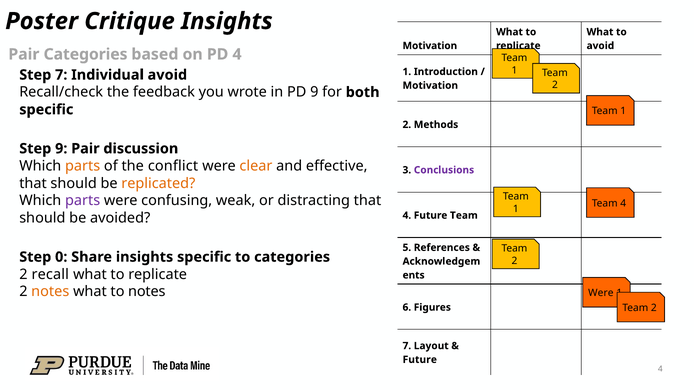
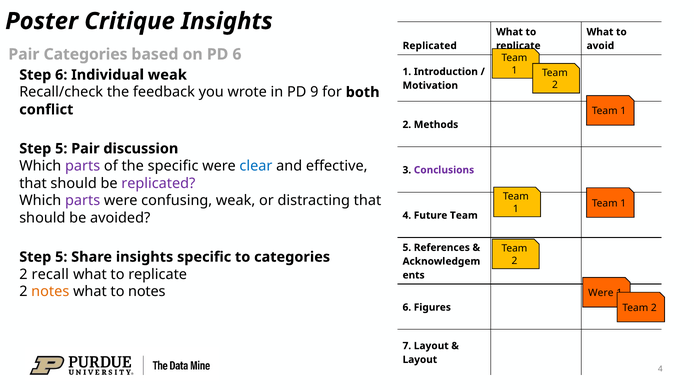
Motivation: Motivation -> Replicated (430, 46)
PD 4: 4 -> 6 (237, 54)
Step 7: 7 -> 6 (61, 75)
Individual avoid: avoid -> weak (167, 75)
specific: specific -> conflict (46, 110)
9: 9 -> 5 (61, 149)
parts colour: orange -> purple (83, 166)
the conflict: conflict -> specific (173, 166)
clear colour: orange -> blue (256, 166)
replicated colour: orange -> purple (158, 183)
4: 4 -> 1 (623, 203)
0: 0 -> 5 (61, 257)
Future: Future -> Layout (420, 360)
